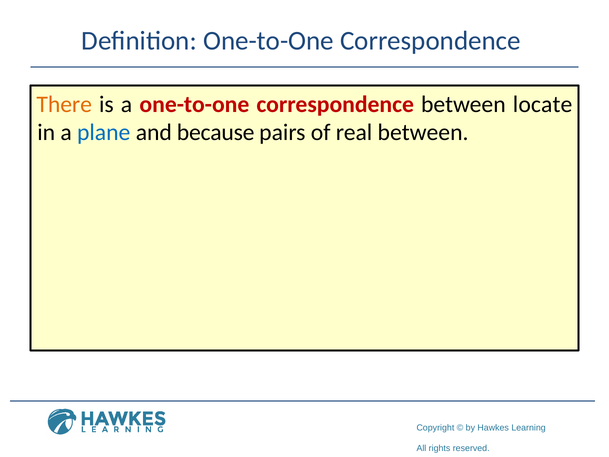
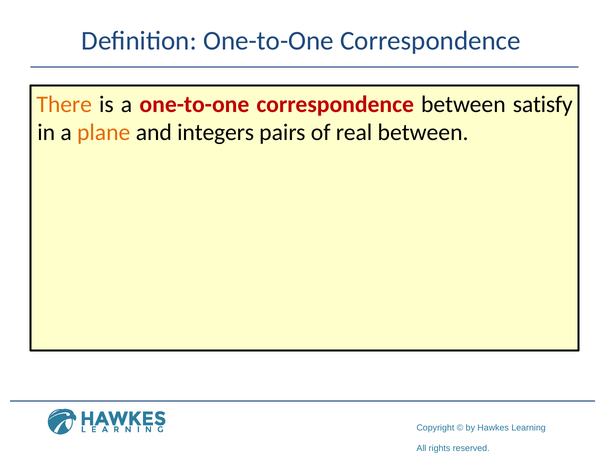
locate: locate -> satisfy (543, 104)
plane colour: blue -> orange (104, 133)
because: because -> integers (216, 133)
